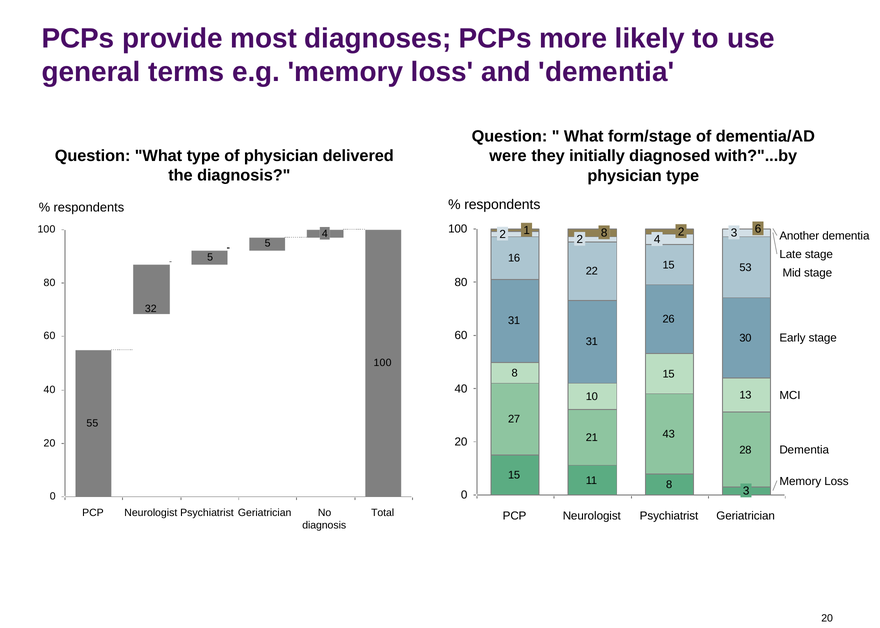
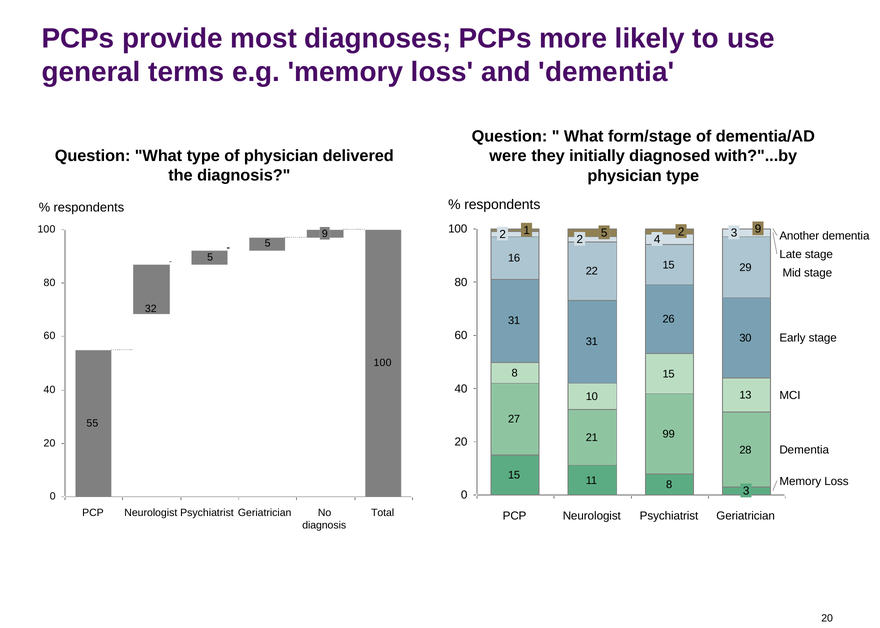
100 4: 4 -> 9 (325, 234)
3 6: 6 -> 9 (758, 229)
2 8: 8 -> 5 (604, 233)
53: 53 -> 29 (746, 268)
43: 43 -> 99 (669, 435)
